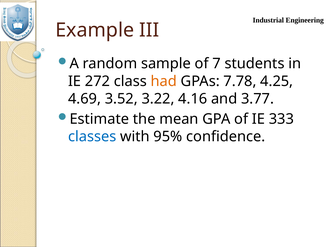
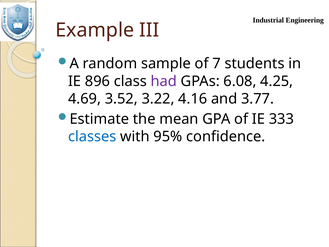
272: 272 -> 896 (97, 81)
had colour: orange -> purple (164, 81)
7.78: 7.78 -> 6.08 (240, 81)
